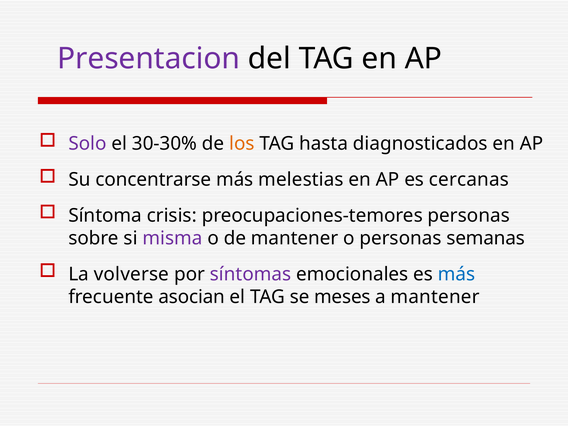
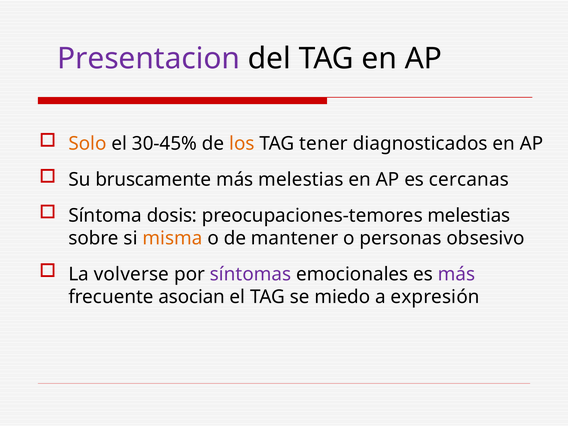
Solo colour: purple -> orange (87, 144)
30-30%: 30-30% -> 30-45% (164, 144)
hasta: hasta -> tener (323, 144)
concentrarse: concentrarse -> bruscamente (153, 180)
crisis: crisis -> dosis (172, 215)
preocupaciones-temores personas: personas -> melestias (469, 215)
misma colour: purple -> orange (172, 238)
semanas: semanas -> obsesivo (486, 238)
más colour: blue -> purple (457, 274)
meses: meses -> miedo (342, 297)
a mantener: mantener -> expresión (435, 297)
